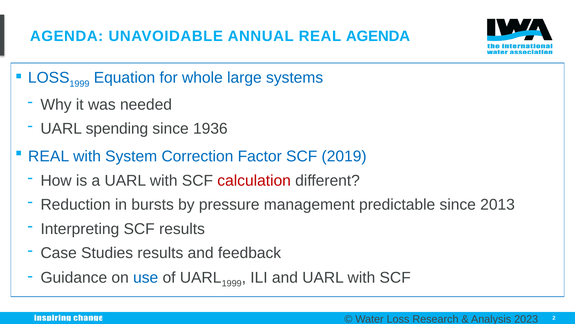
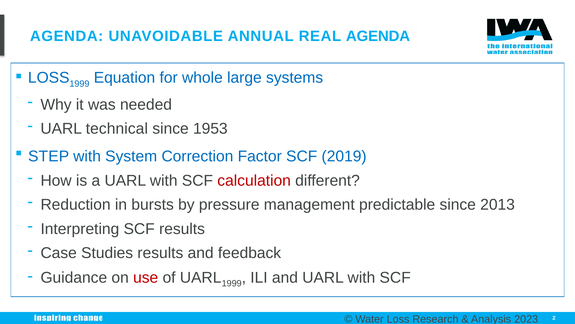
spending: spending -> technical (117, 128)
1936: 1936 -> 1953 (210, 128)
REAL: REAL -> STEP (49, 156)
use colour: blue -> red (146, 277)
